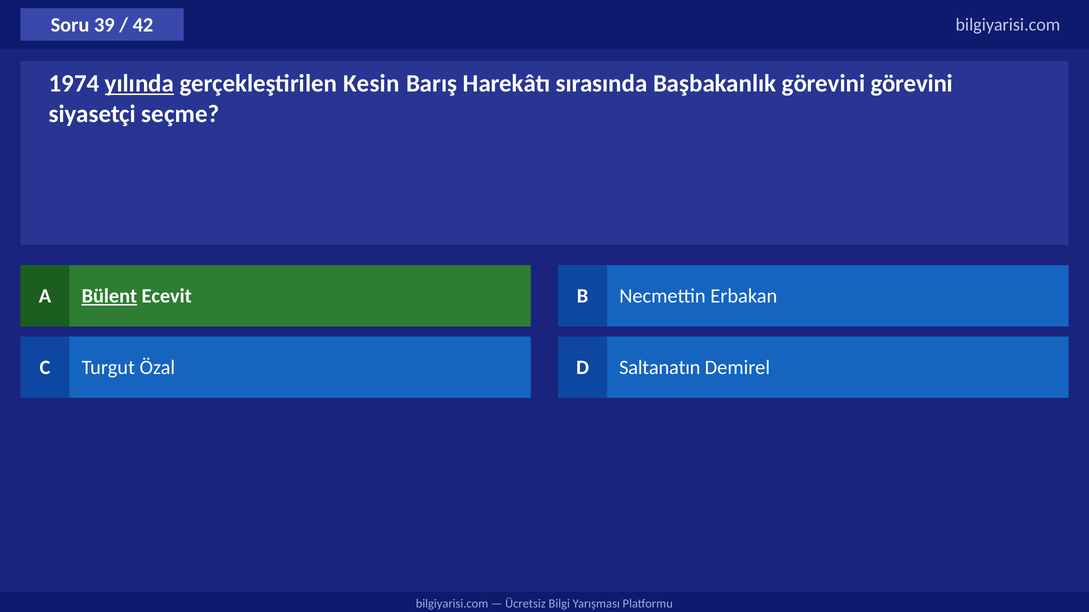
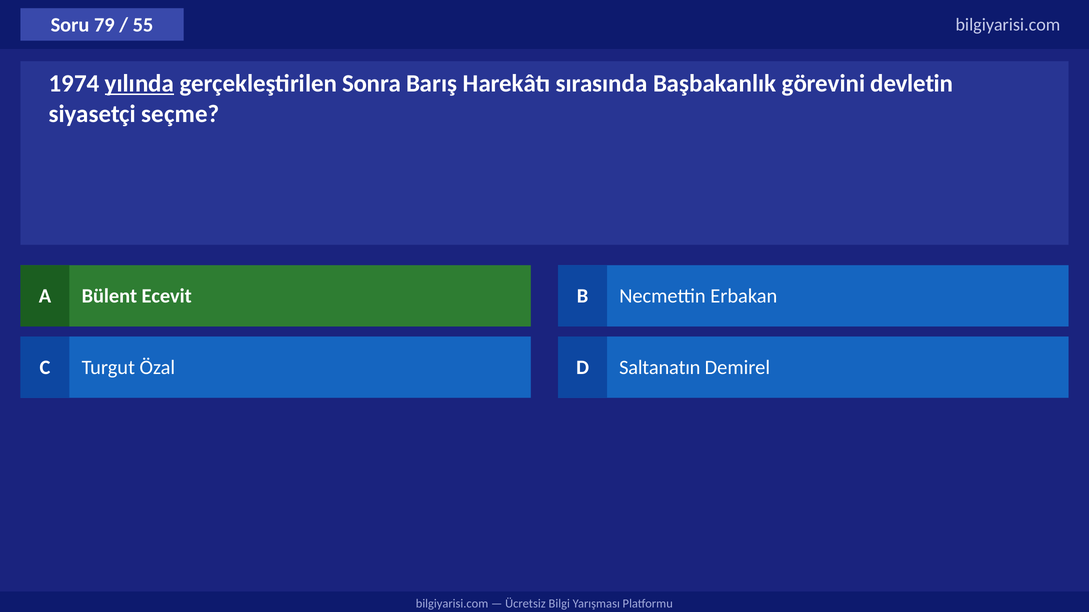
39: 39 -> 79 (104, 25)
42: 42 -> 55 (143, 25)
Kesin: Kesin -> Sonra (372, 84)
görevini görevini: görevini -> devletin (912, 84)
Bülent underline: present -> none (109, 296)
